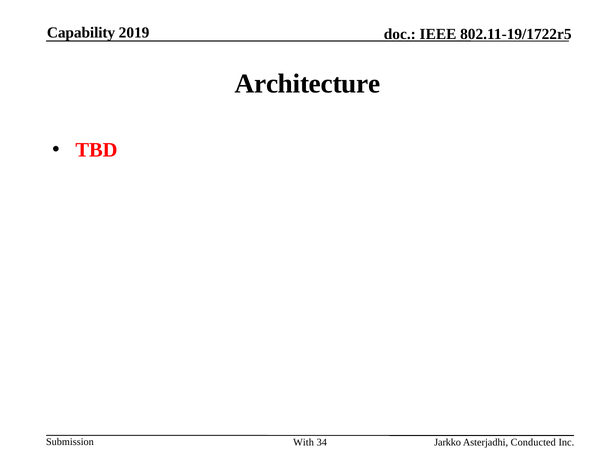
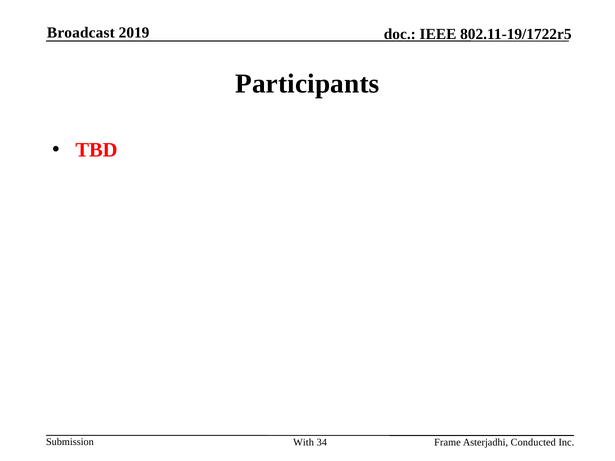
Capability: Capability -> Broadcast (81, 33)
Architecture: Architecture -> Participants (307, 84)
Jarkko: Jarkko -> Frame (447, 442)
